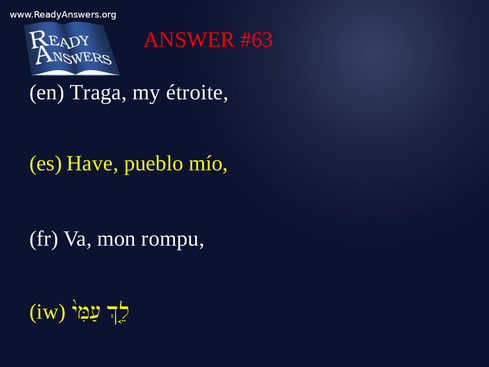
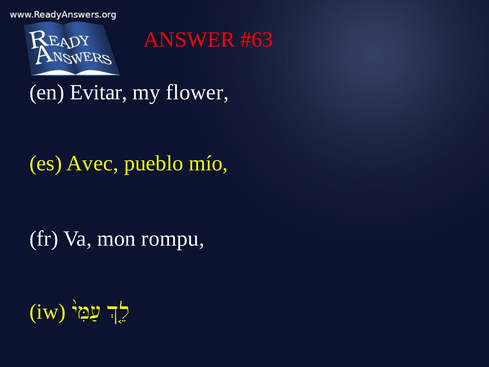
Traga: Traga -> Evitar (99, 92)
étroite: étroite -> flower (197, 92)
Have: Have -> Avec (92, 163)
